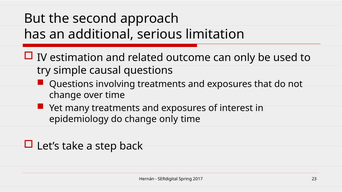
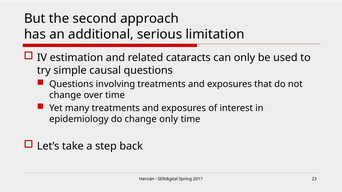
outcome: outcome -> cataracts (188, 58)
